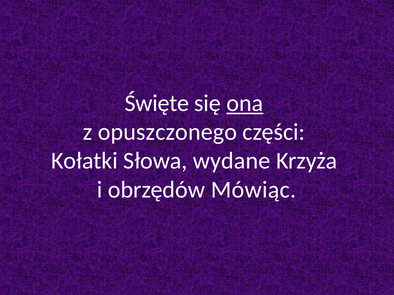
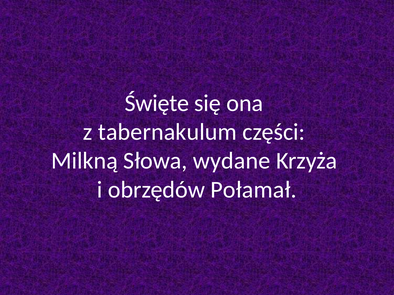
ona underline: present -> none (245, 103)
opuszczonego: opuszczonego -> tabernakulum (167, 132)
Kołatki: Kołatki -> Milkną (84, 161)
Mówiąc: Mówiąc -> Połamał (254, 190)
